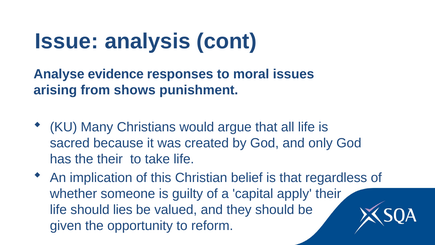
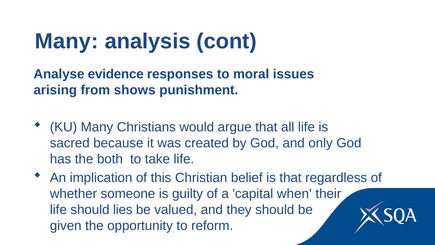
Issue: Issue -> Many (67, 41)
the their: their -> both (110, 159)
apply: apply -> when (294, 194)
